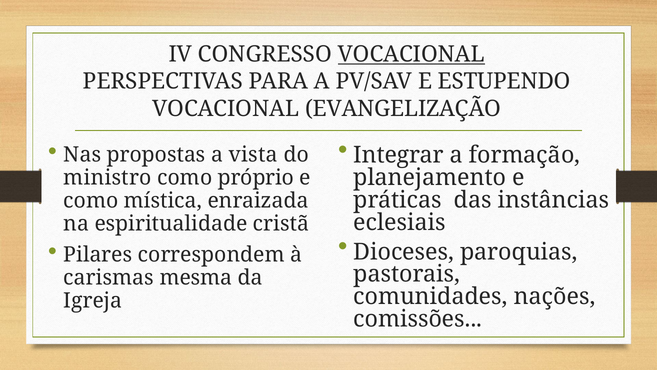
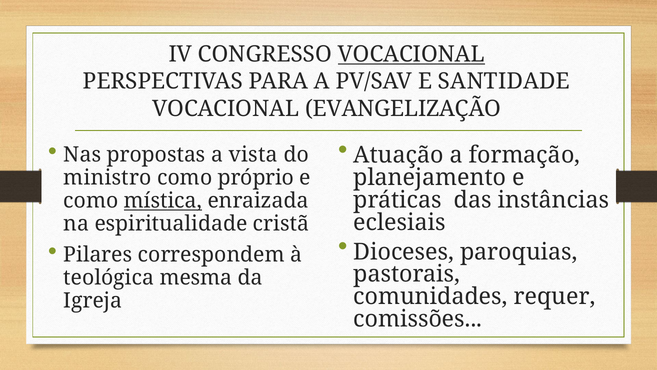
ESTUPENDO: ESTUPENDO -> SANTIDADE (504, 81)
Integrar: Integrar -> Atuação (398, 155)
mística underline: none -> present (163, 201)
carismas: carismas -> teológica (109, 277)
nações: nações -> requer (555, 296)
